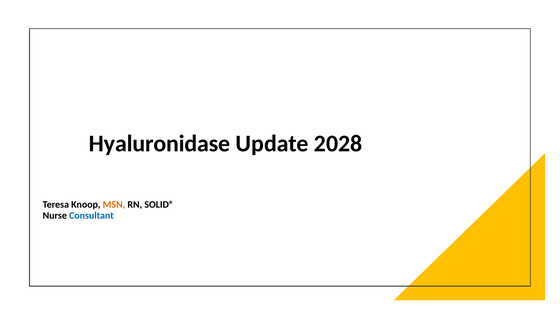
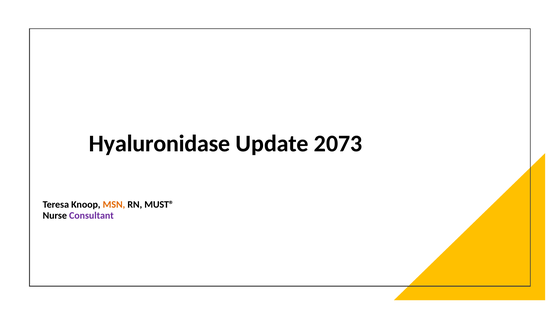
2028: 2028 -> 2073 (338, 144)
SOLID®: SOLID® -> MUST® (159, 204)
Consultant colour: blue -> purple (91, 215)
